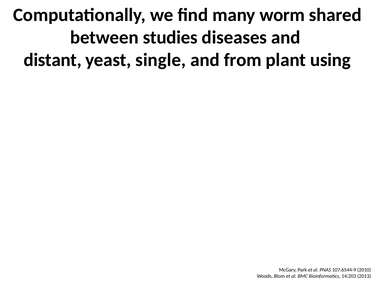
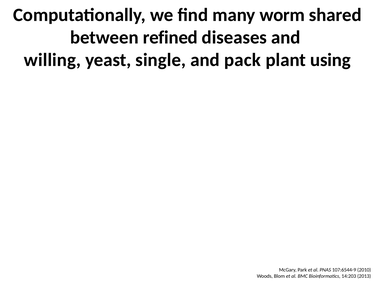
studies: studies -> refined (170, 37)
distant: distant -> willing (52, 60)
from: from -> pack (243, 60)
